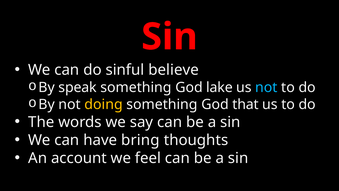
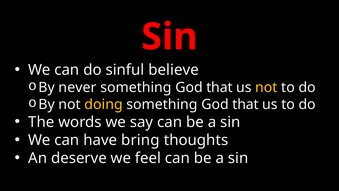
speak: speak -> never (77, 87)
lake: lake -> that (219, 87)
not colour: light blue -> yellow (266, 87)
account: account -> deserve (79, 158)
